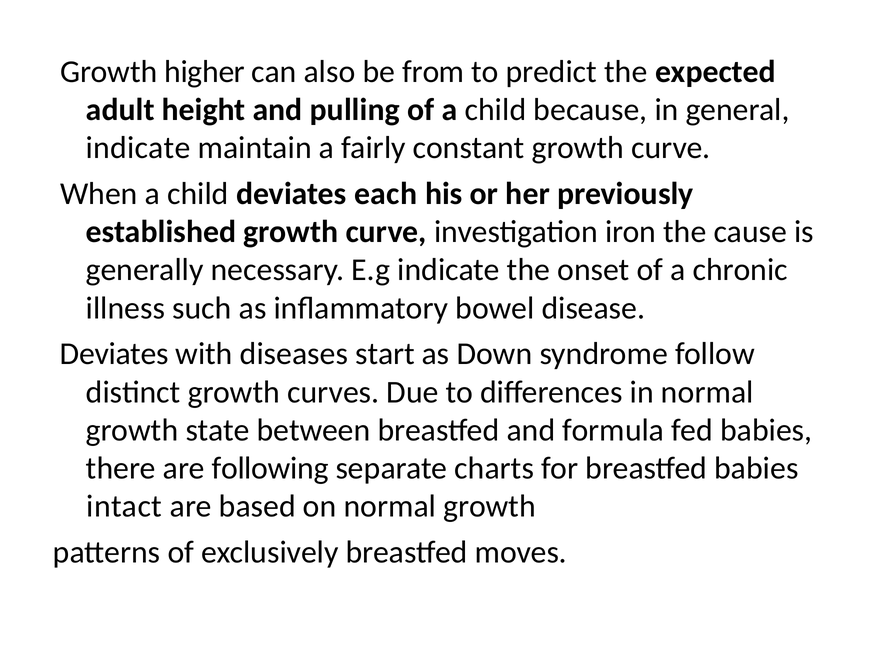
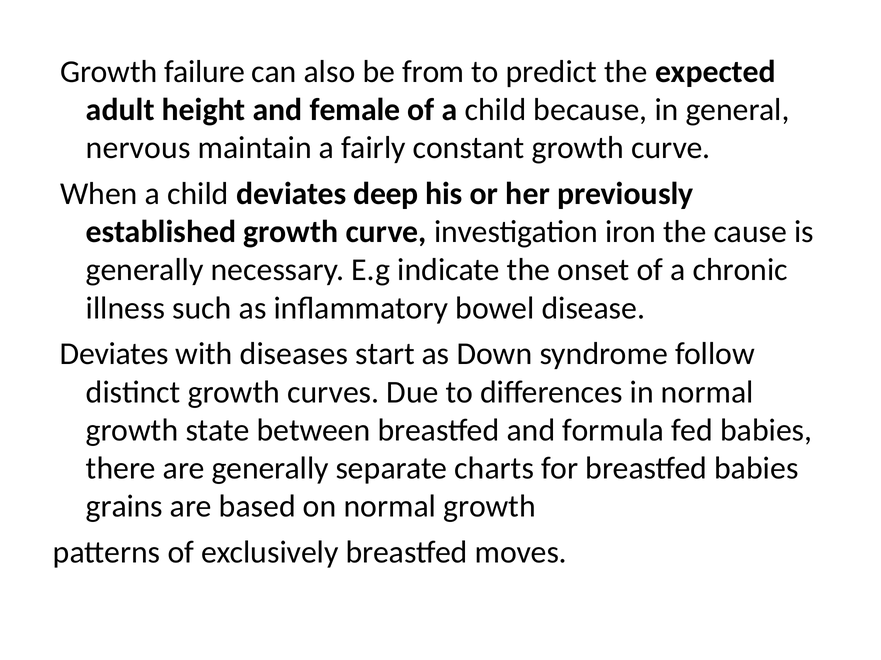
higher: higher -> failure (205, 72)
pulling: pulling -> female (355, 110)
indicate: indicate -> nervous (138, 148)
each: each -> deep (386, 194)
are following: following -> generally (270, 469)
intact: intact -> grains (124, 507)
